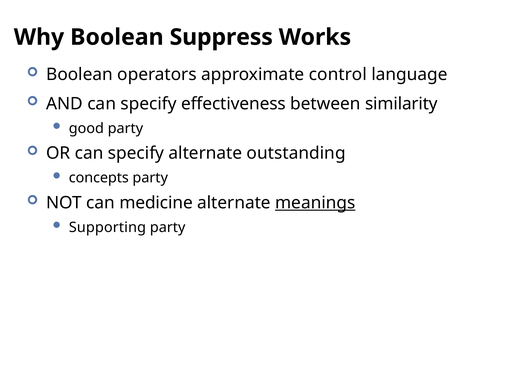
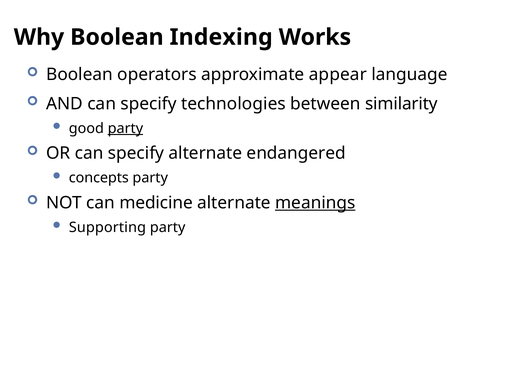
Suppress: Suppress -> Indexing (221, 37)
control: control -> appear (338, 75)
effectiveness: effectiveness -> technologies (233, 104)
party underline: none -> present (125, 129)
outstanding: outstanding -> endangered (296, 153)
